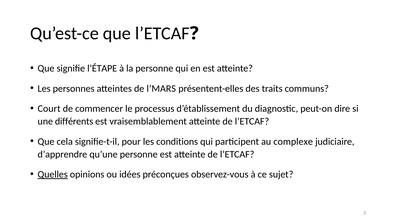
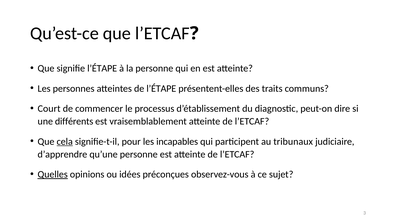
de l’MARS: l’MARS -> l’ÉTAPE (161, 88)
cela underline: none -> present (65, 141)
conditions: conditions -> incapables (177, 141)
complexe: complexe -> tribunaux (293, 141)
